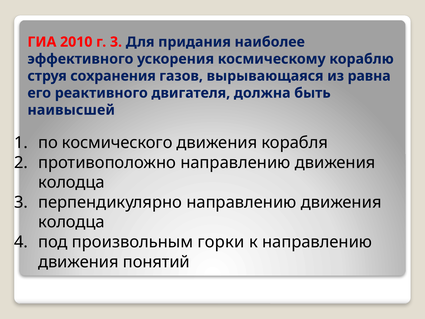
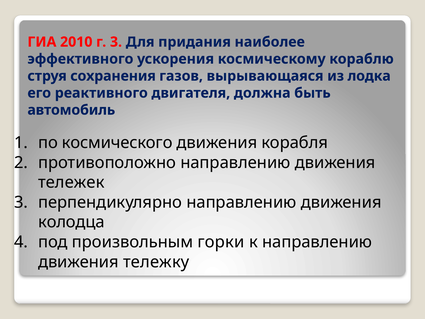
равна: равна -> лодка (369, 76)
наивысшей: наивысшей -> автомобиль (71, 110)
колодца: колодца -> тележек (71, 182)
понятий: понятий -> тележку (156, 262)
